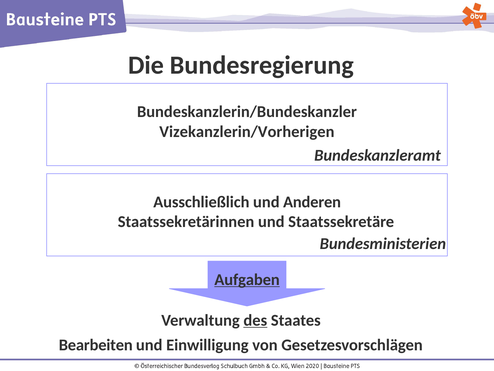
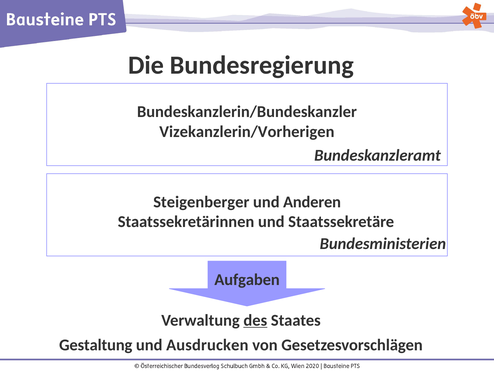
Ausschließlich: Ausschließlich -> Steigenberger (201, 202)
Aufgaben underline: present -> none (247, 279)
Bearbeiten: Bearbeiten -> Gestaltung (96, 345)
Einwilligung: Einwilligung -> Ausdrucken (207, 345)
